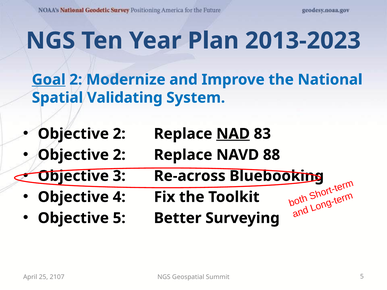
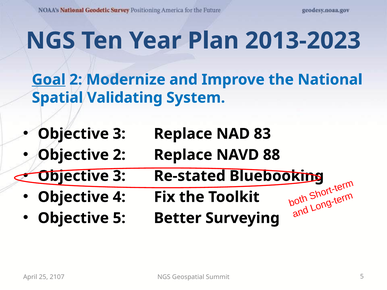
2: 2 -> 3 (119, 134)
NAD underline: present -> none (233, 134)
Re-across: Re-across -> Re-stated (190, 176)
